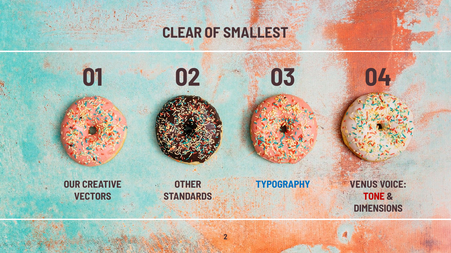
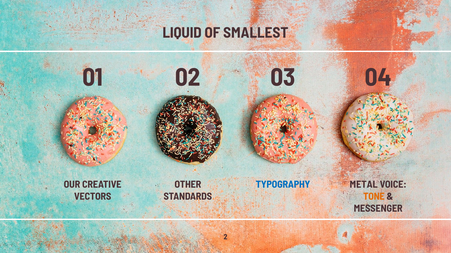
CLEAR: CLEAR -> LIQUID (182, 33)
VENUS: VENUS -> METAL (364, 185)
TONE colour: red -> orange (374, 197)
DIMENSIONS: DIMENSIONS -> MESSENGER (378, 209)
